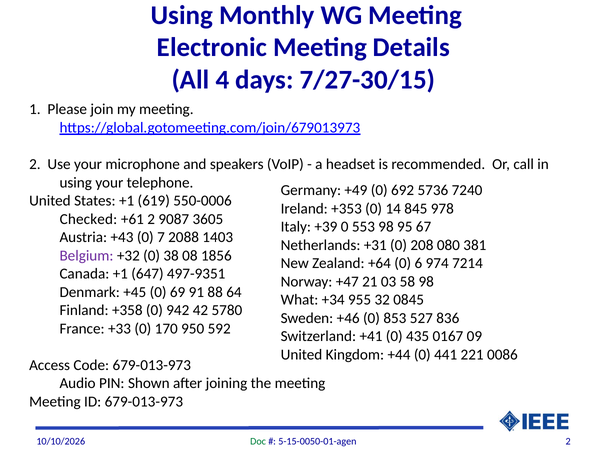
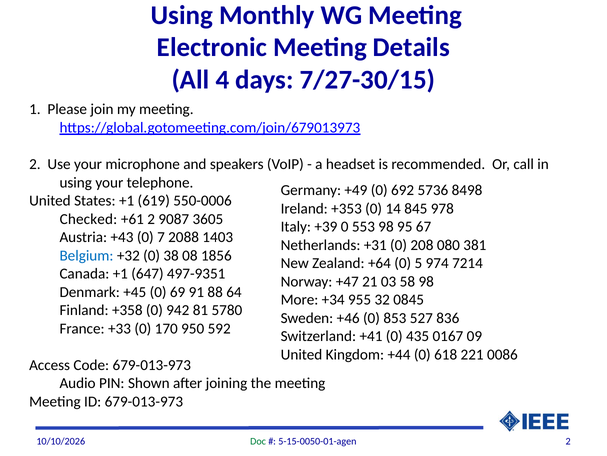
7240: 7240 -> 8498 (467, 190)
Belgium colour: purple -> blue (86, 255)
6: 6 -> 5 (418, 263)
What: What -> More (300, 299)
42: 42 -> 81 (200, 310)
441: 441 -> 618 (446, 354)
